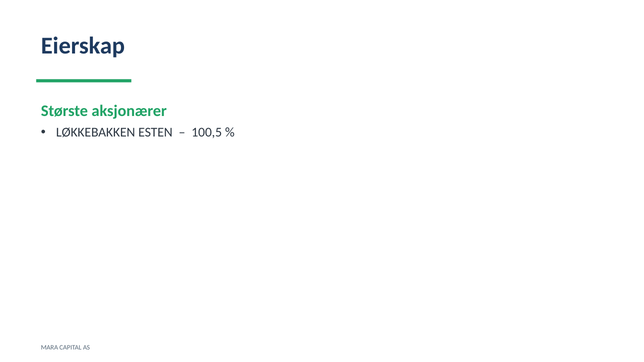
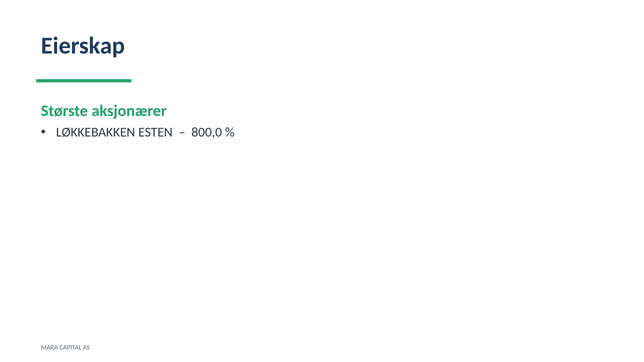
100,5: 100,5 -> 800,0 (207, 132)
